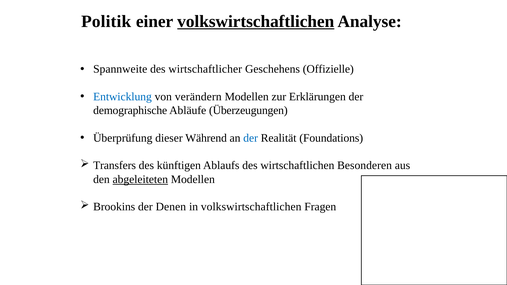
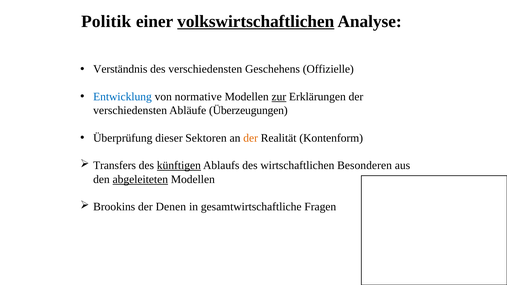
Spannweite: Spannweite -> Verständnis (120, 69)
des wirtschaftlicher: wirtschaftlicher -> verschiedensten (205, 69)
verändern: verändern -> normative (198, 97)
zur underline: none -> present (279, 97)
demographische: demographische -> verschiedensten (130, 111)
Während: Während -> Sektoren (206, 138)
der colour: blue -> orange (251, 138)
Foundations: Foundations -> Kontenform (331, 138)
künftigen underline: none -> present (179, 166)
in volkswirtschaftlichen: volkswirtschaftlichen -> gesamtwirtschaftliche (251, 207)
